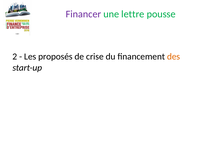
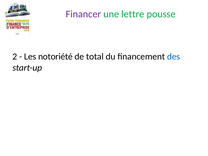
proposés: proposés -> notoriété (55, 57)
crise: crise -> total (95, 57)
des colour: orange -> blue (174, 57)
